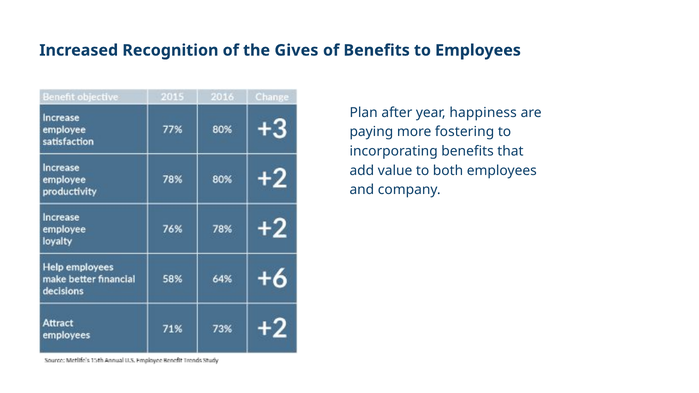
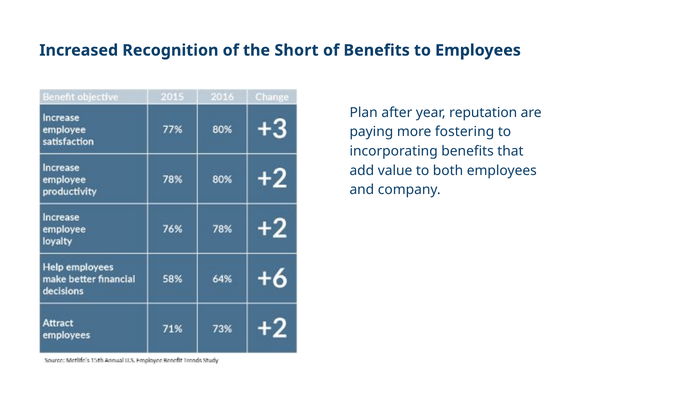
Gives: Gives -> Short (296, 50)
happiness: happiness -> reputation (483, 113)
